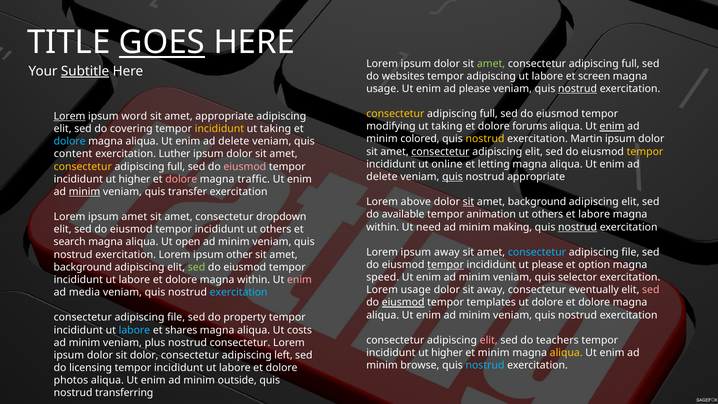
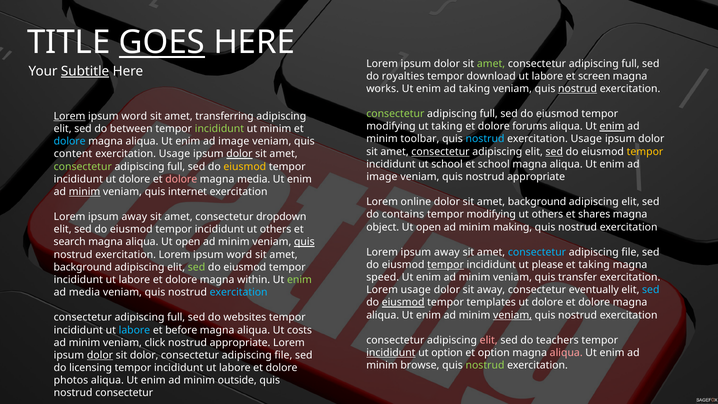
websites: websites -> royalties (403, 76)
tempor adipiscing: adipiscing -> download (491, 76)
usage: usage -> works (383, 89)
ad please: please -> taking (474, 89)
consectetur colour: yellow -> light green (395, 114)
amet appropriate: appropriate -> transferring (224, 116)
covering: covering -> between (131, 129)
incididunt colour: yellow -> light green (219, 129)
taking: taking -> minim (276, 129)
colored: colored -> toolbar (420, 139)
nostrud colour: yellow -> light blue (485, 139)
Martin: Martin -> Usage (586, 139)
delete: delete -> image (234, 141)
sed underline: none -> present (554, 152)
Luther: Luther -> Usage (175, 154)
dolor underline: none -> present (239, 154)
ut online: online -> school (447, 164)
et letting: letting -> school (494, 164)
consectetur colour: yellow -> light green (83, 167)
eiusmod colour: pink -> yellow (245, 167)
delete: delete -> image (382, 177)
quis underline: present -> none (452, 177)
higher: higher -> dolore (134, 179)
magna traffic: traffic -> media (254, 179)
transfer: transfer -> internet (188, 192)
above: above -> online (416, 202)
sit underline: present -> none (468, 202)
available: available -> contains (403, 214)
animation: animation -> modifying (491, 214)
et labore: labore -> shares (594, 214)
amet: amet -> away (134, 217)
within: within -> object (383, 227)
need: need -> open (429, 227)
nostrud underline: present -> none (578, 227)
quis underline: none -> present (304, 242)
exercitation Lorem ipsum other: other -> word (239, 255)
et option: option -> taking (594, 265)
selector: selector -> transfer (578, 277)
enim colour: pink -> light green (299, 280)
sed colour: pink -> light blue (651, 290)
veniam underline: none -> present (513, 315)
file: file -> full (176, 317)
property: property -> websites (245, 317)
shares: shares -> before (181, 330)
plus: plus -> click (155, 343)
consectetur: consectetur -> appropriate (240, 343)
incididunt underline: none -> present (391, 353)
higher: higher -> option (447, 353)
et minim: minim -> option (494, 353)
aliqua colour: yellow -> pink (566, 353)
dolor underline: none -> present (100, 355)
left: left -> file (283, 355)
nostrud colour: light blue -> light green (485, 365)
nostrud transferring: transferring -> consectetur (124, 393)
